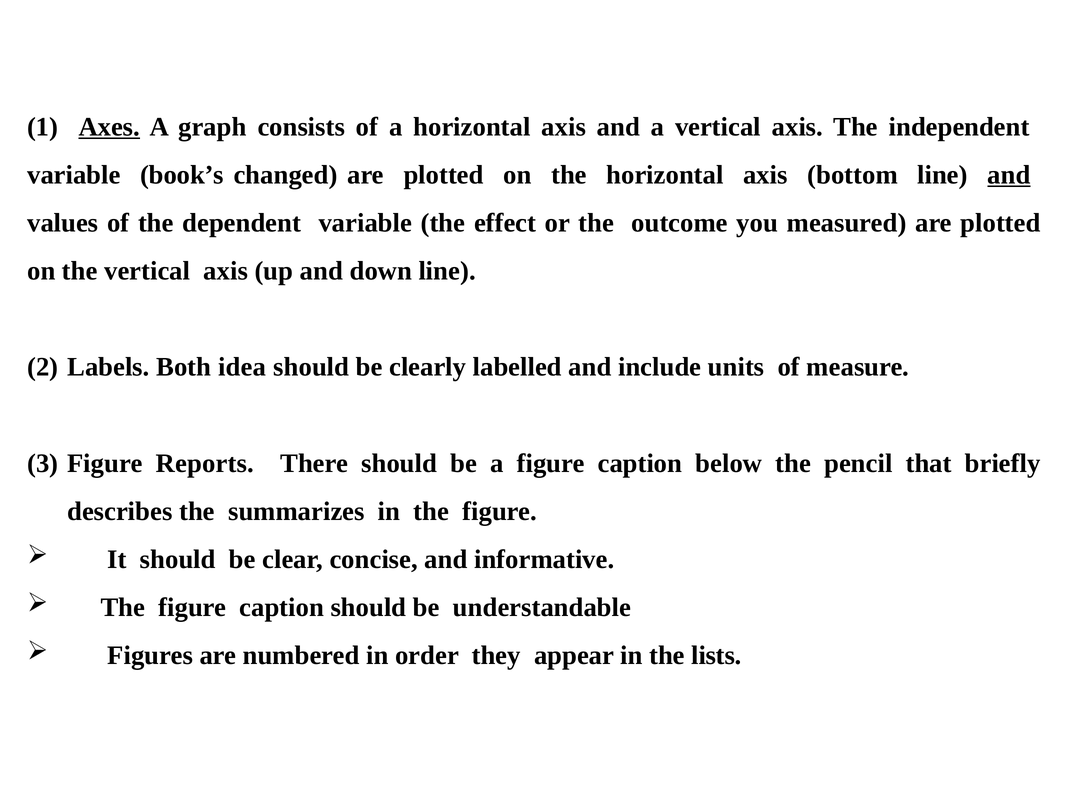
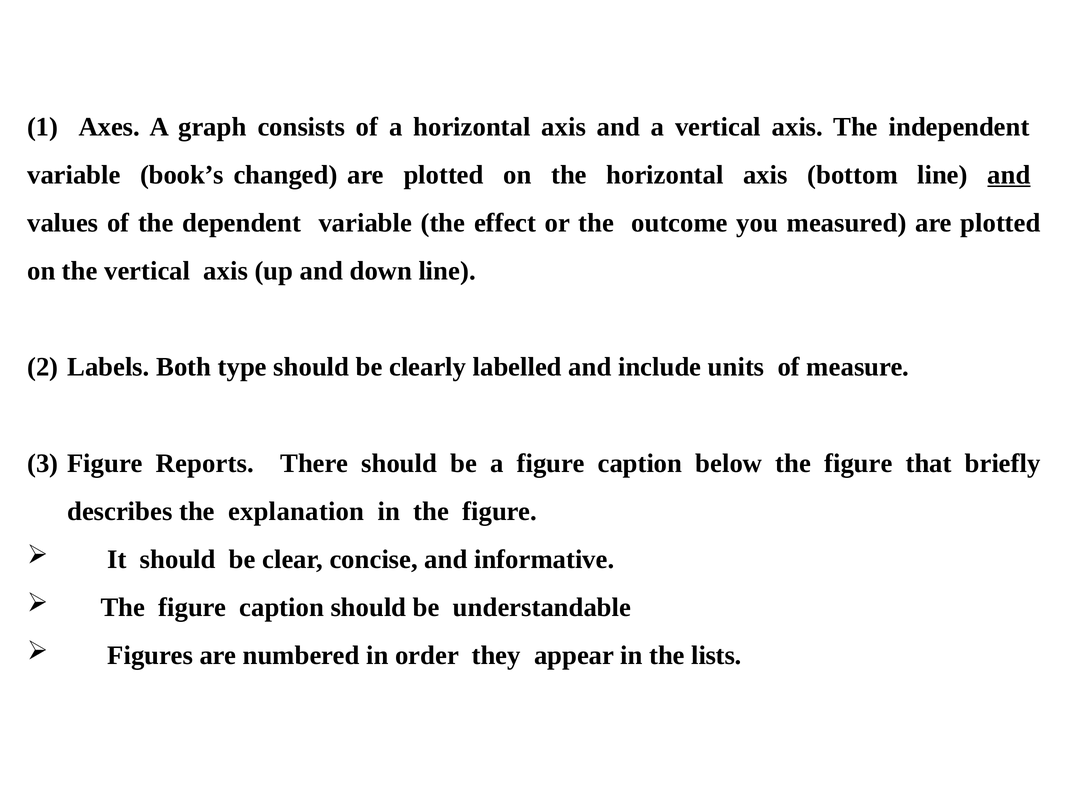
Axes underline: present -> none (109, 127)
idea: idea -> type (242, 368)
below the pencil: pencil -> figure (858, 464)
summarizes: summarizes -> explanation (296, 512)
